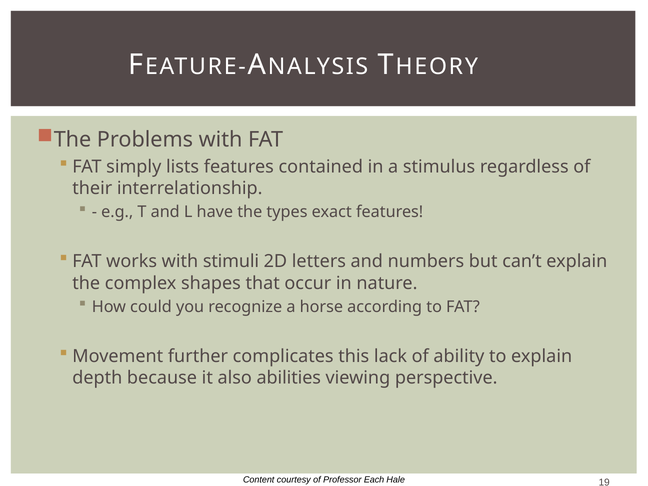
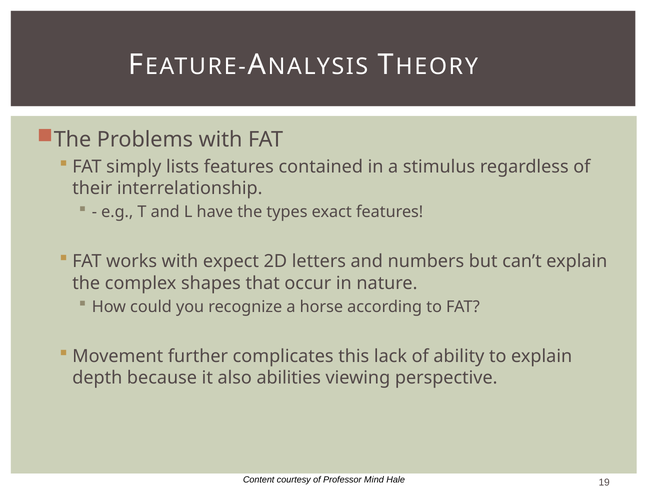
stimuli: stimuli -> expect (231, 261)
Each: Each -> Mind (374, 480)
